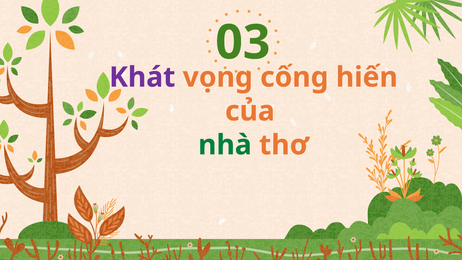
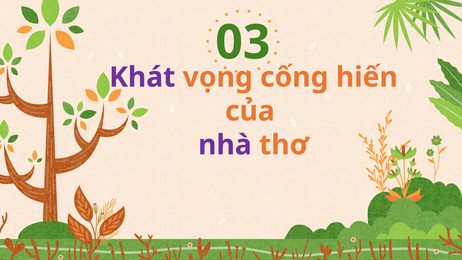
nhà colour: green -> purple (225, 145)
